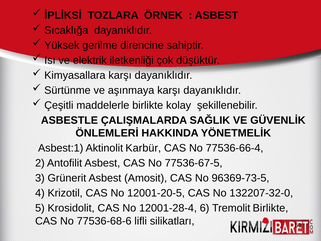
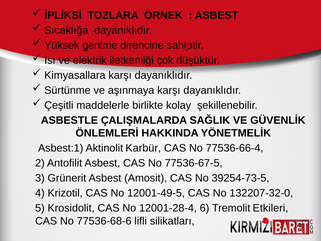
96369-73-5: 96369-73-5 -> 39254-73-5 (241, 178)
12001-20-5: 12001-20-5 -> 12001-49-5 (156, 193)
Tremolit Birlikte: Birlikte -> Etkileri (270, 208)
